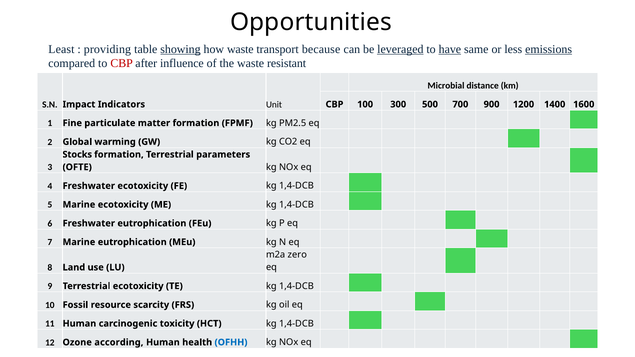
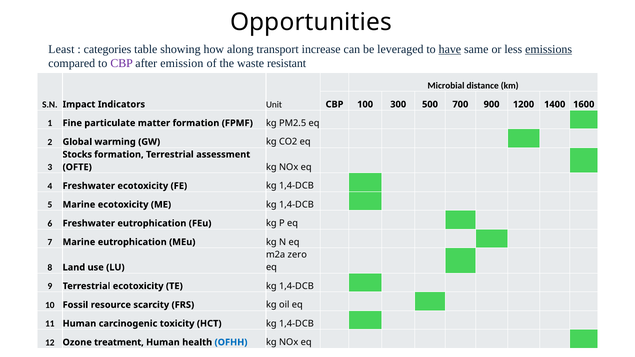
providing: providing -> categories (108, 49)
showing underline: present -> none (180, 49)
how waste: waste -> along (240, 49)
because: because -> increase (321, 49)
leveraged underline: present -> none (400, 49)
CBP colour: red -> purple (122, 64)
influence: influence -> emission (182, 64)
parameters: parameters -> assessment (223, 155)
according: according -> treatment (119, 342)
